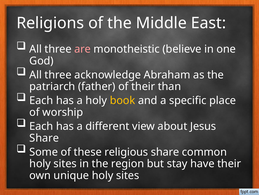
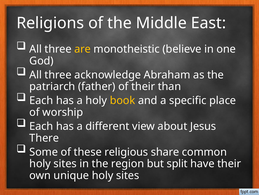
are colour: pink -> yellow (83, 49)
Share: Share -> There (44, 138)
stay: stay -> split (177, 163)
